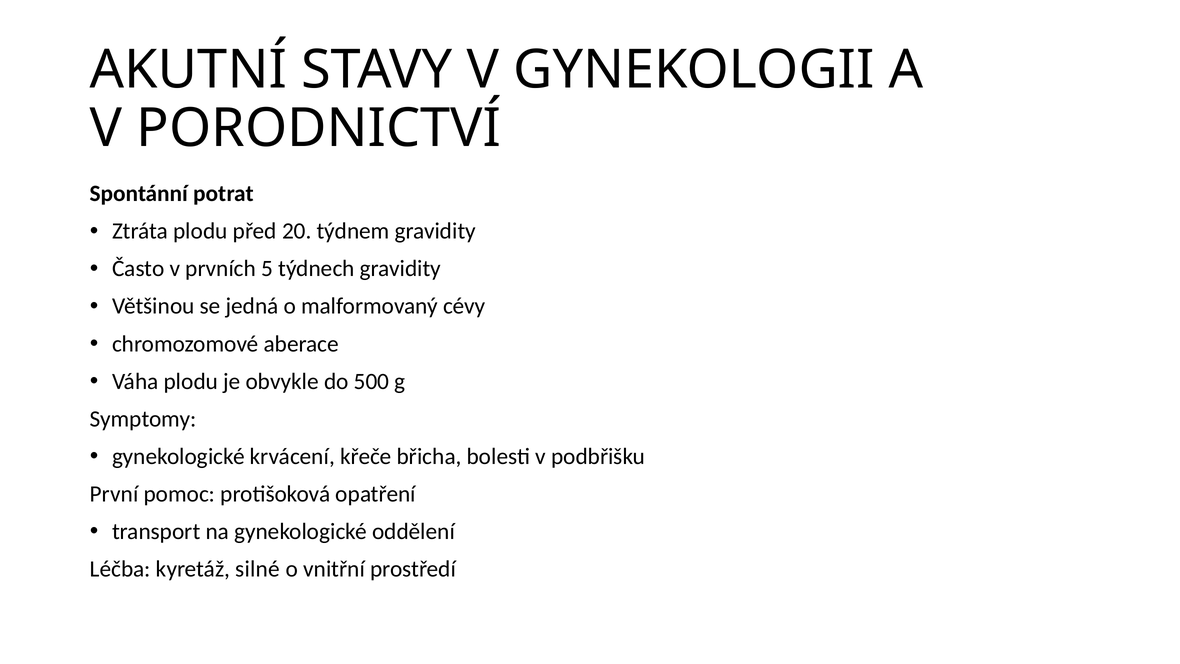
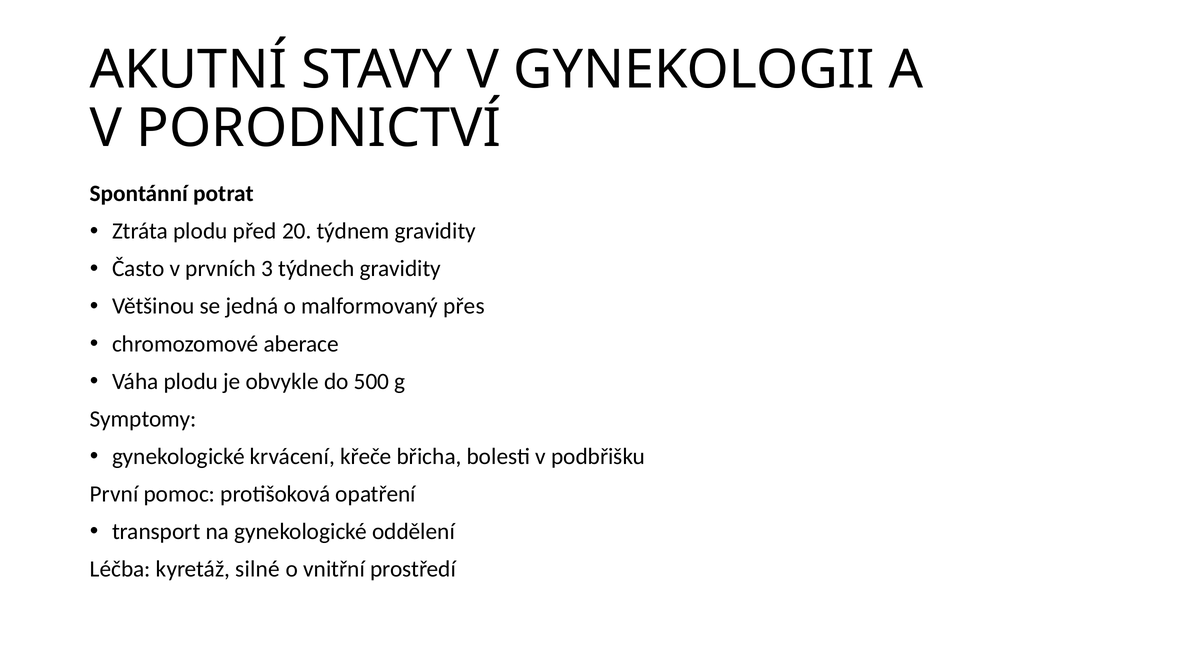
5: 5 -> 3 (267, 269)
cévy: cévy -> přes (464, 306)
